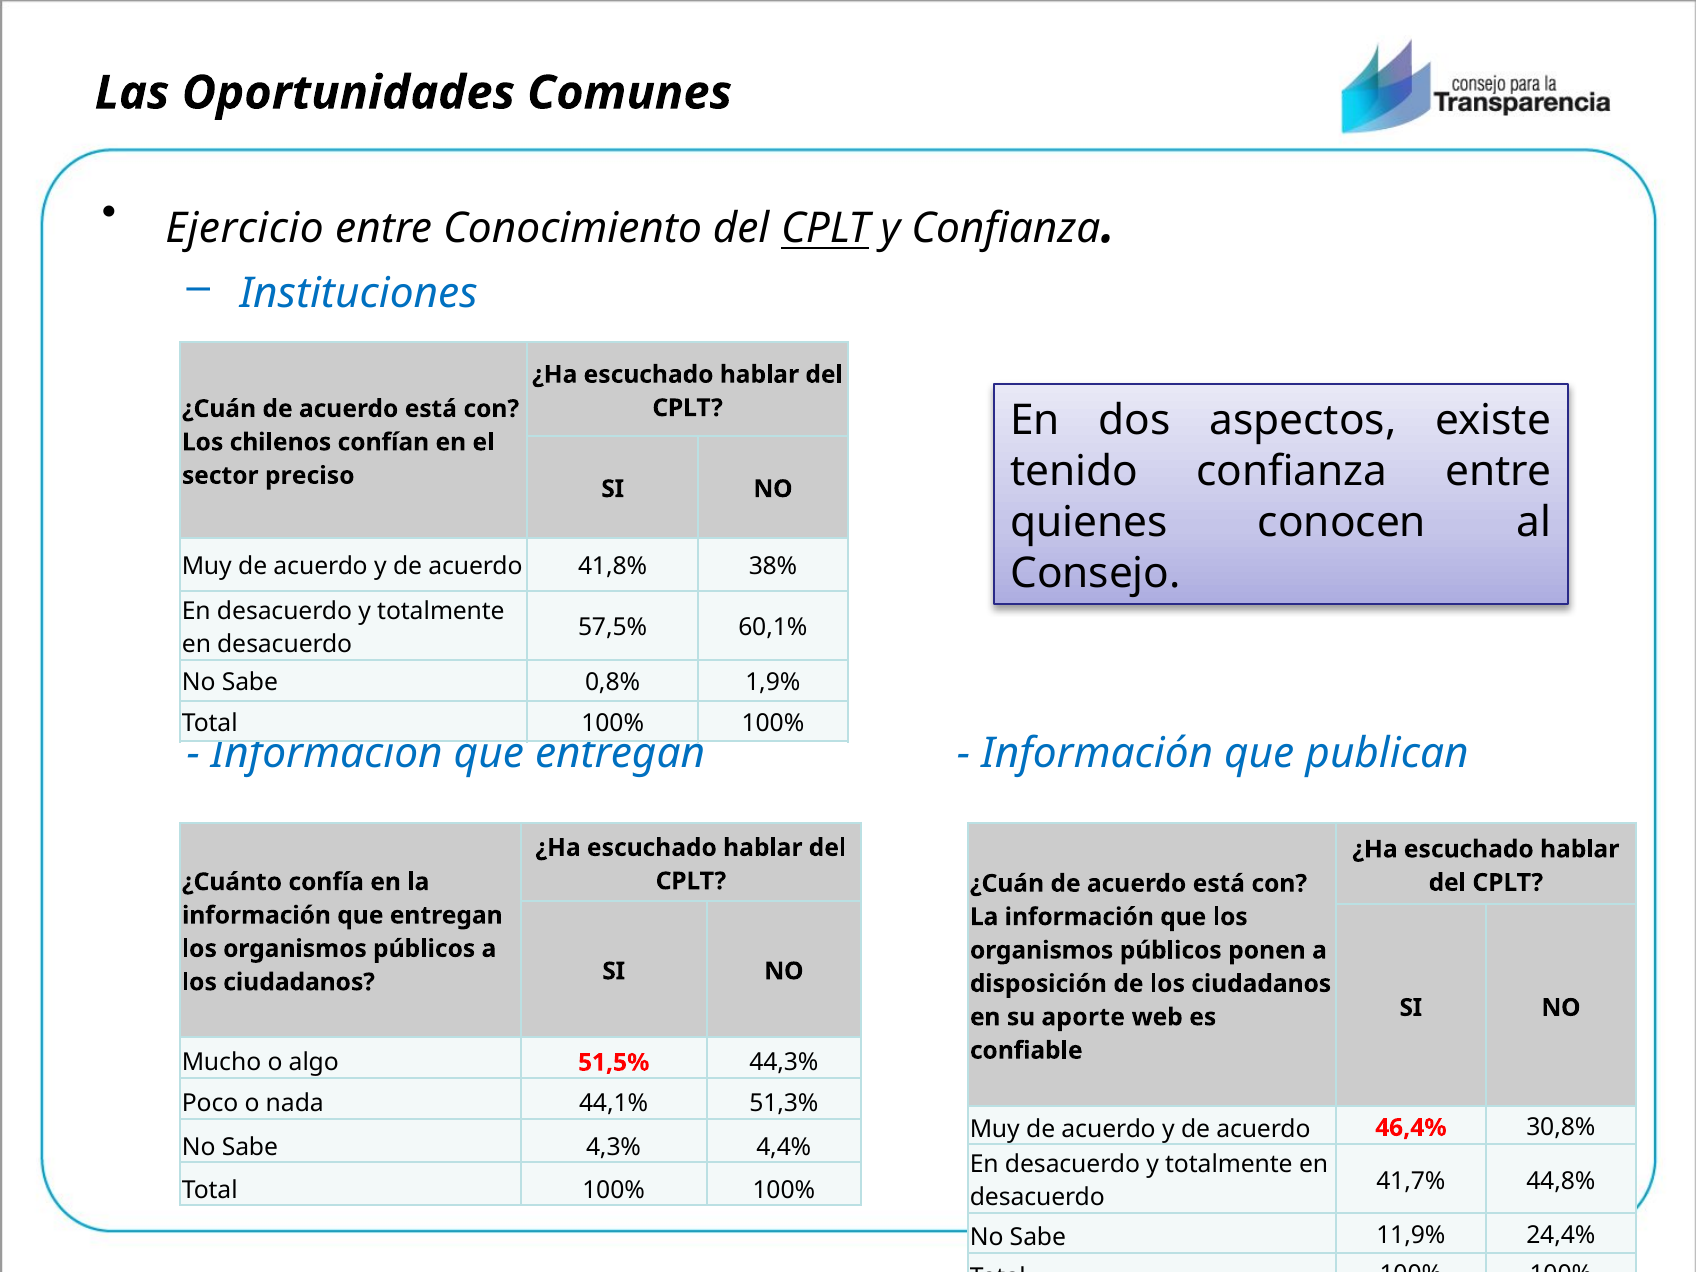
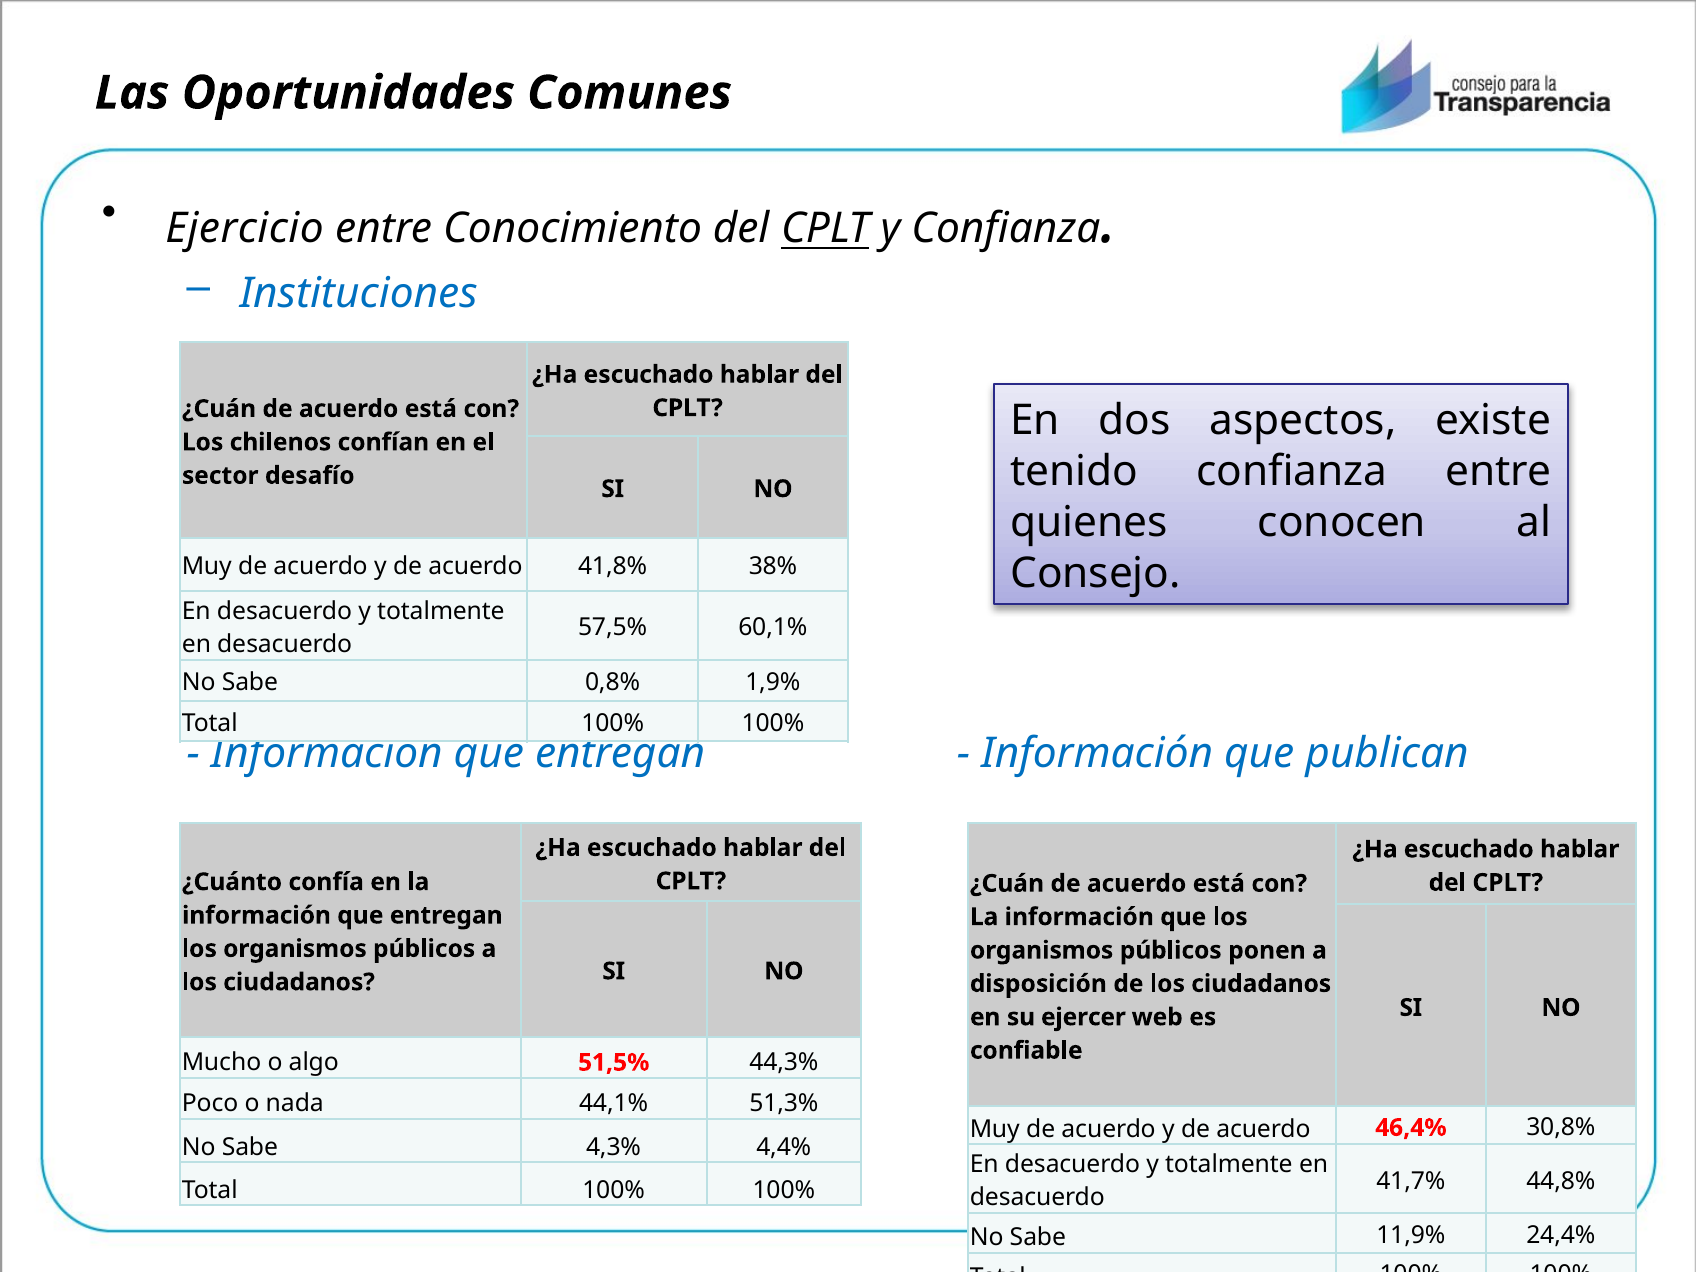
preciso: preciso -> desafío (310, 476)
aporte: aporte -> ejercer (1083, 1017)
